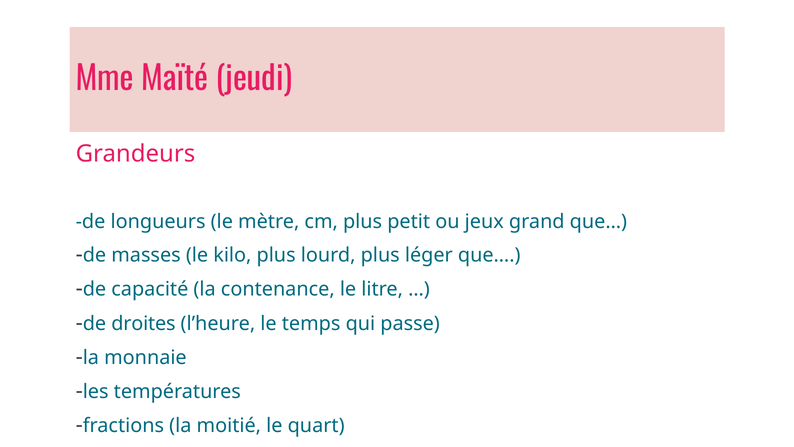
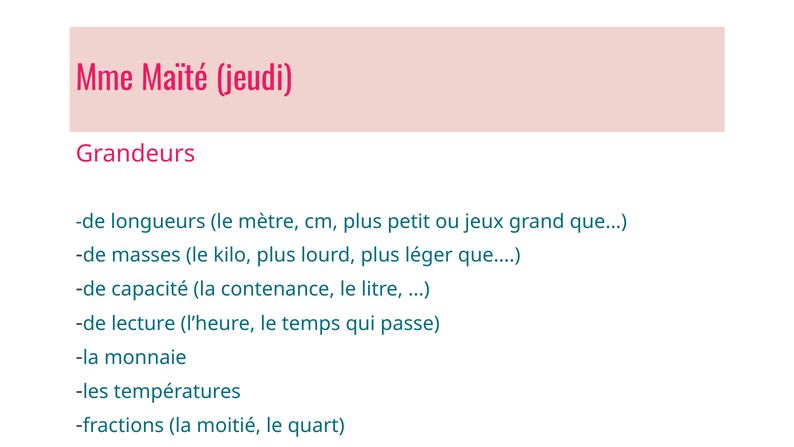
droites: droites -> lecture (143, 323)
